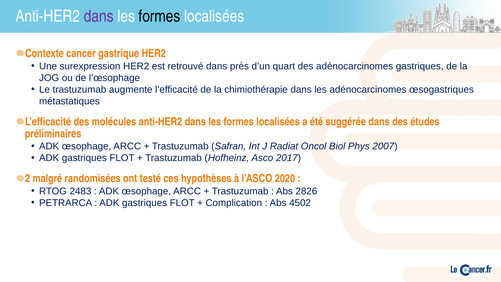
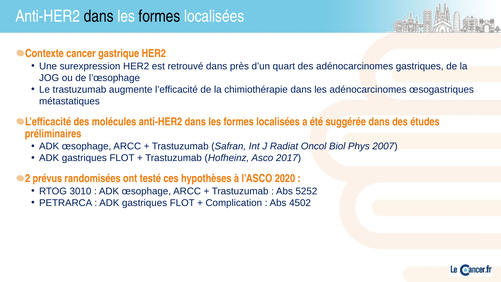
dans colour: purple -> black (99, 16)
malgré: malgré -> prévus (47, 178)
2483: 2483 -> 3010 (80, 191)
2826: 2826 -> 5252 (306, 191)
